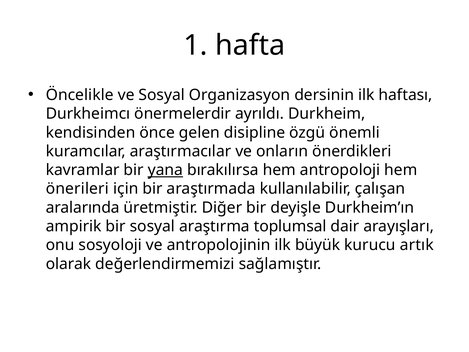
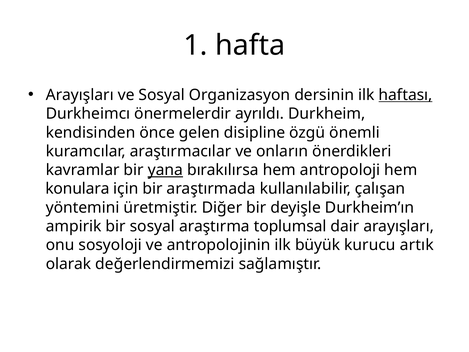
Öncelikle: Öncelikle -> Arayışları (80, 95)
haftası underline: none -> present (406, 95)
önerileri: önerileri -> konulara (77, 189)
aralarında: aralarında -> yöntemini (83, 207)
